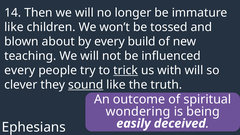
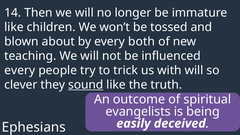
build: build -> both (142, 42)
trick underline: present -> none (126, 70)
wondering: wondering -> evangelists (138, 111)
